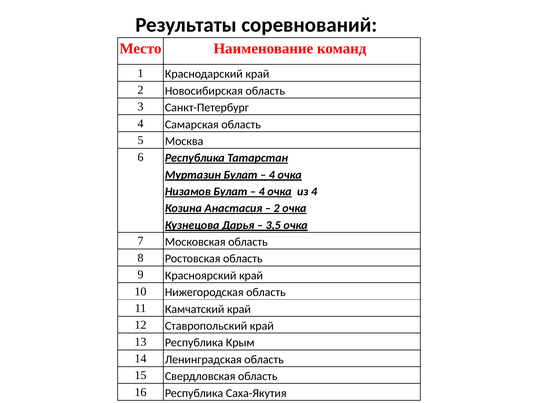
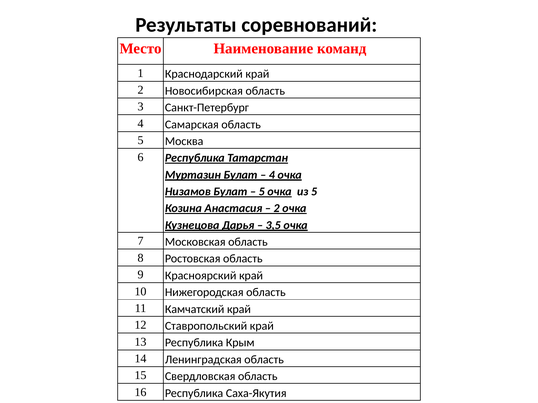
4: 4 -> 5 (262, 192)
из 4: 4 -> 5 (314, 192)
